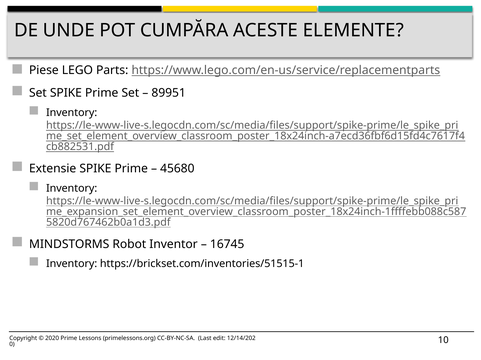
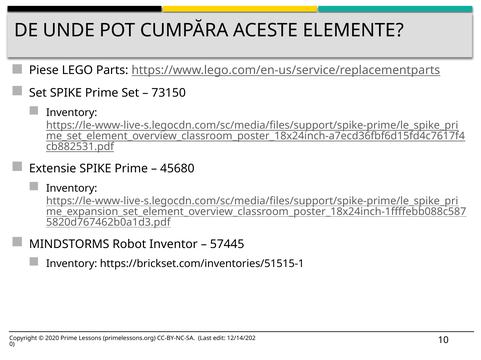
89951: 89951 -> 73150 (169, 93)
16745: 16745 -> 57445 (227, 245)
